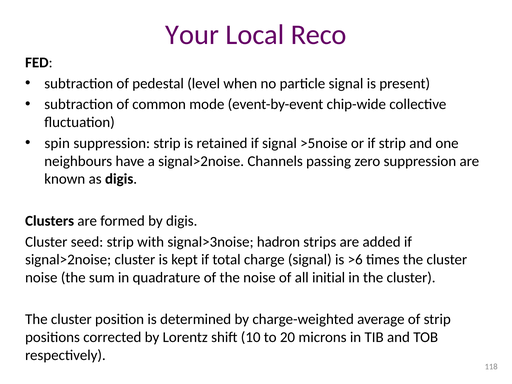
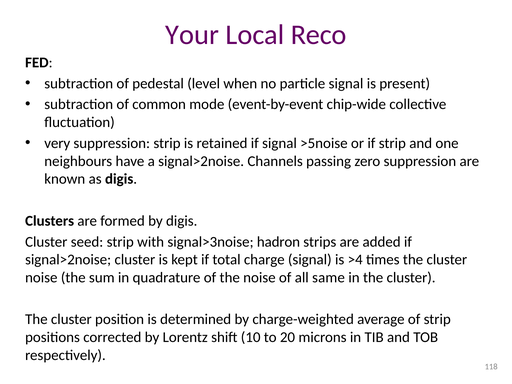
spin: spin -> very (57, 143)
>6: >6 -> >4 (355, 260)
initial: initial -> same (329, 278)
